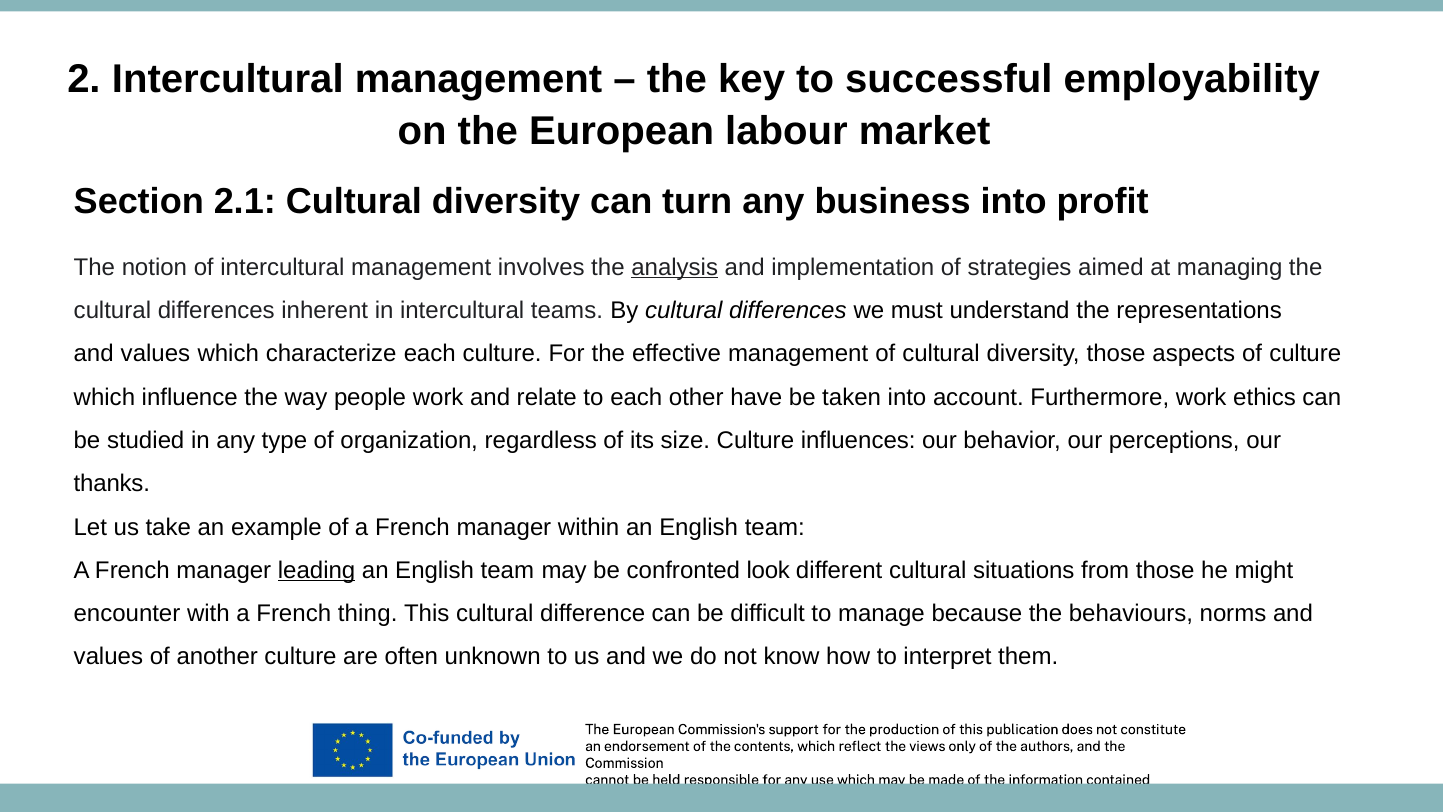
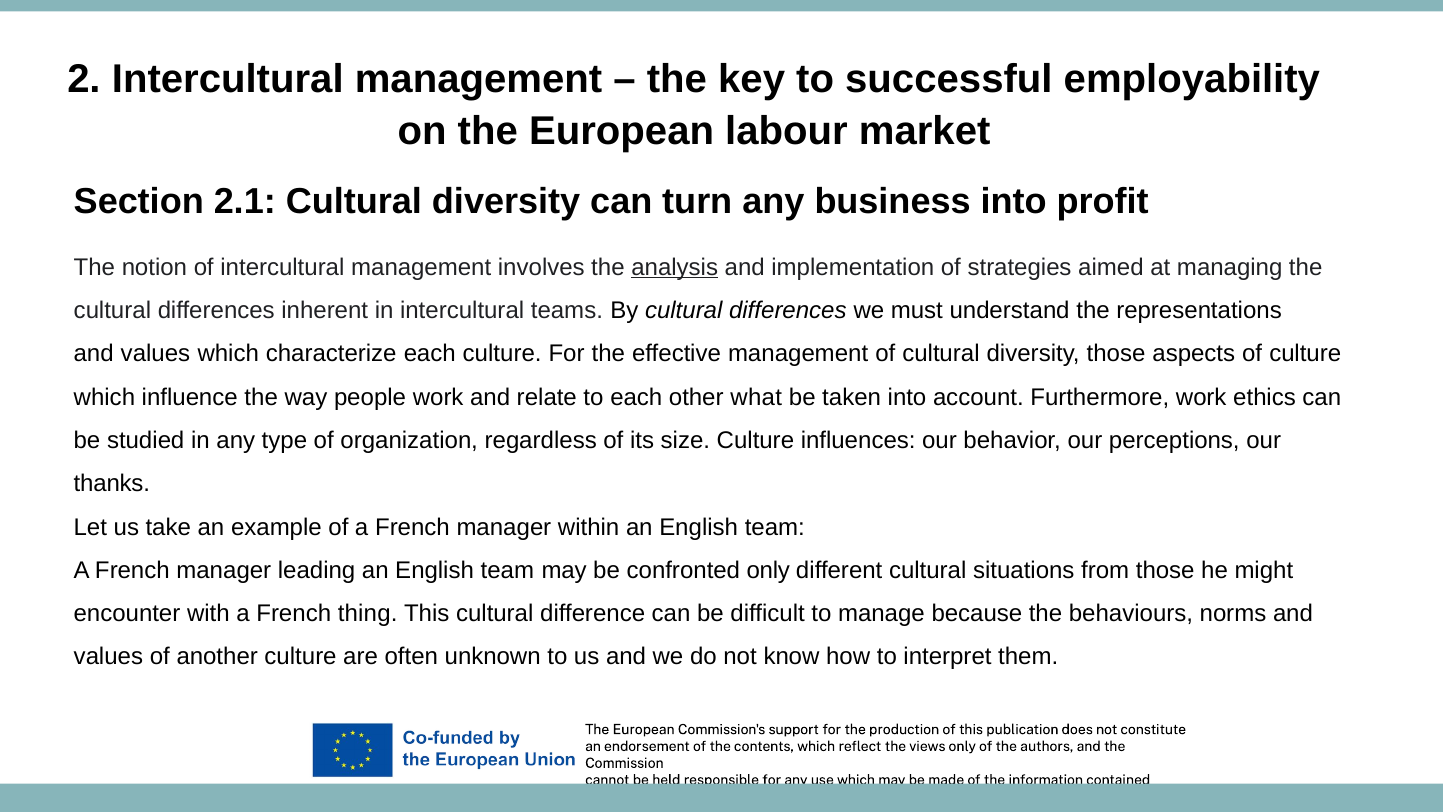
have: have -> what (756, 397)
leading underline: present -> none (317, 570)
confronted look: look -> only (768, 570)
